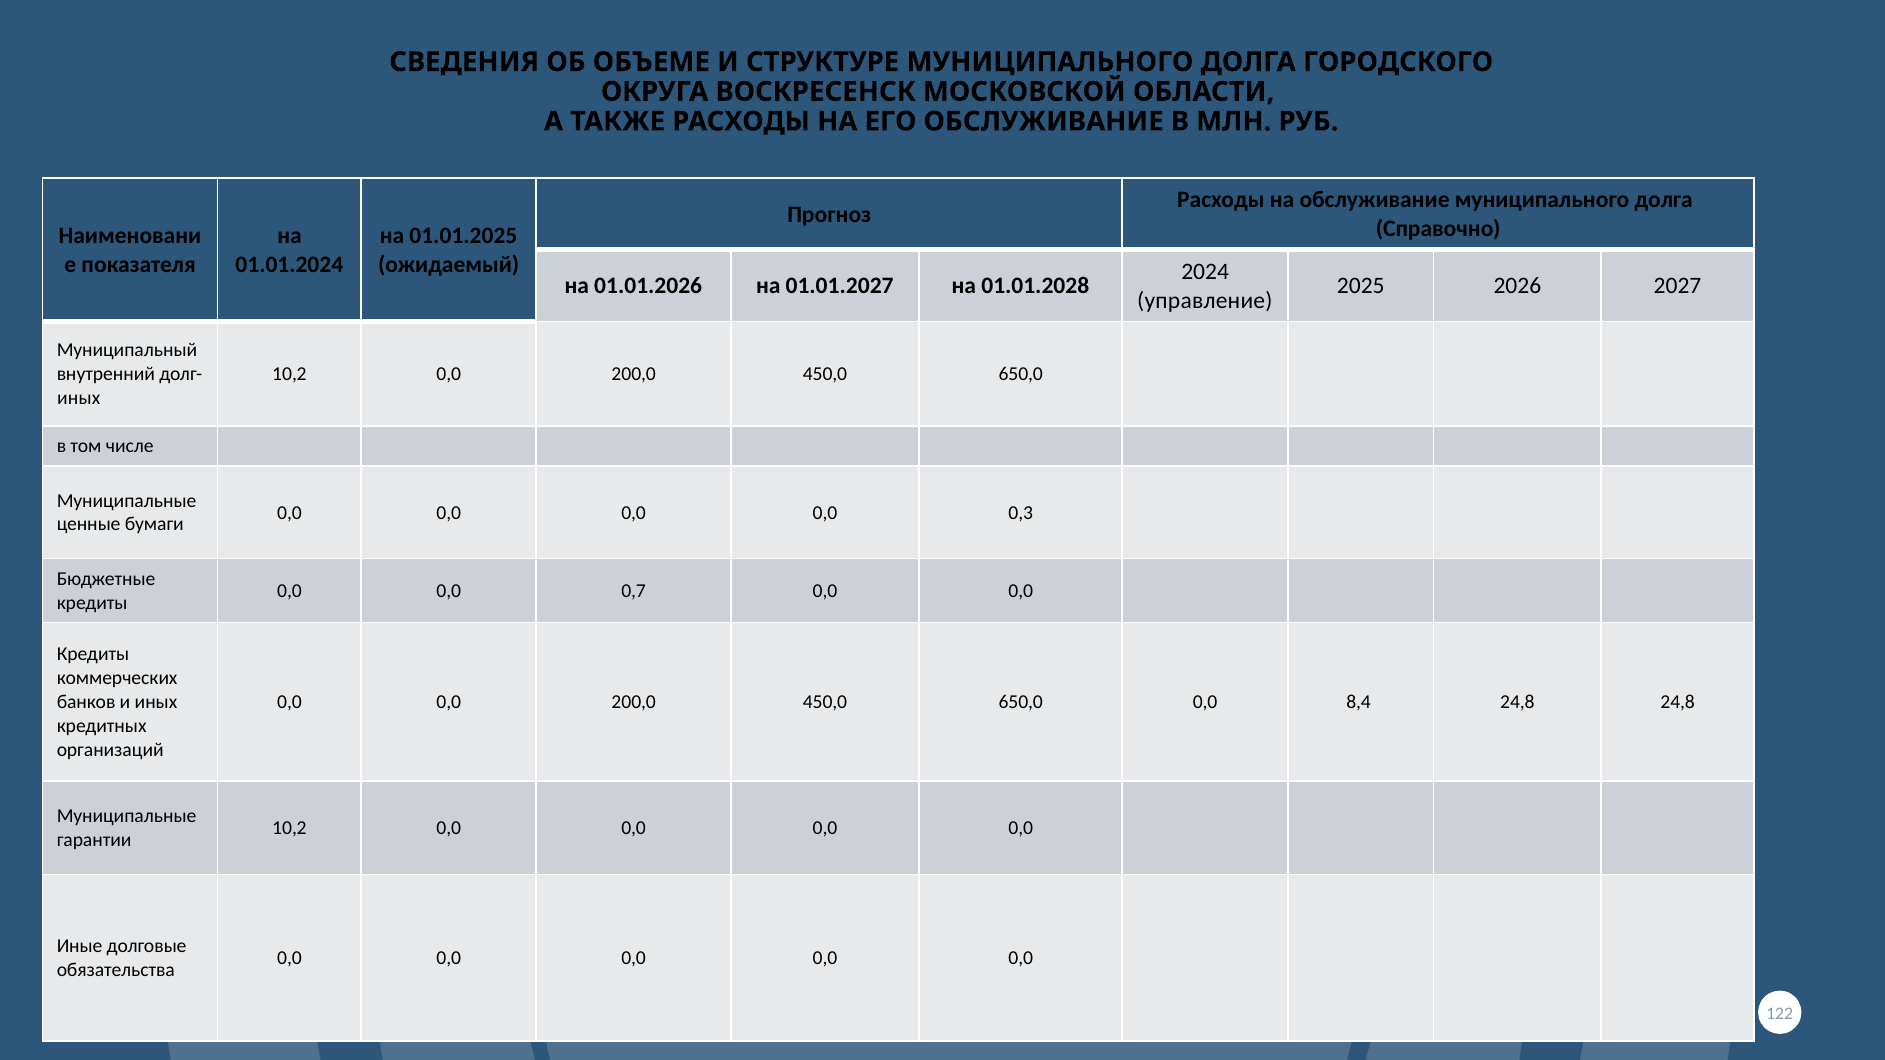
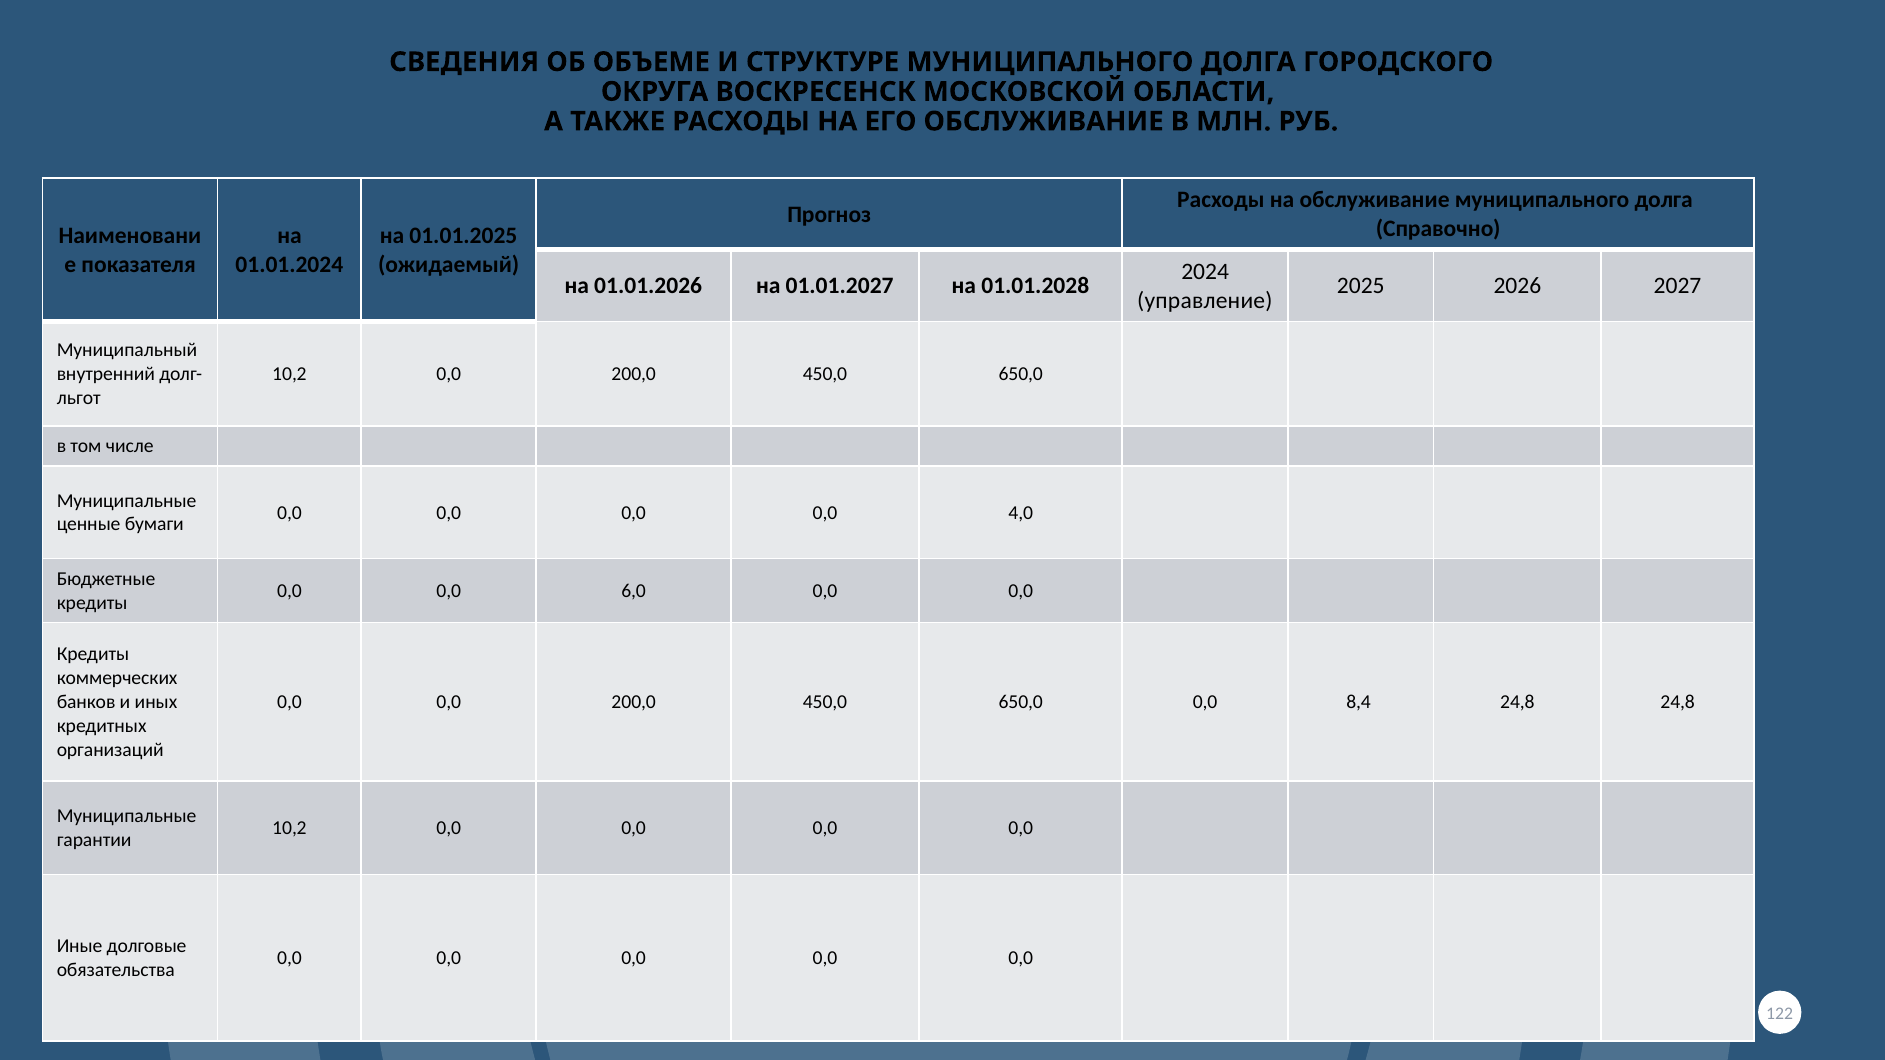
иных: иных -> льгот (79, 398)
0,3: 0,3 -> 4,0 (1021, 513)
0,7: 0,7 -> 6,0 (634, 591)
